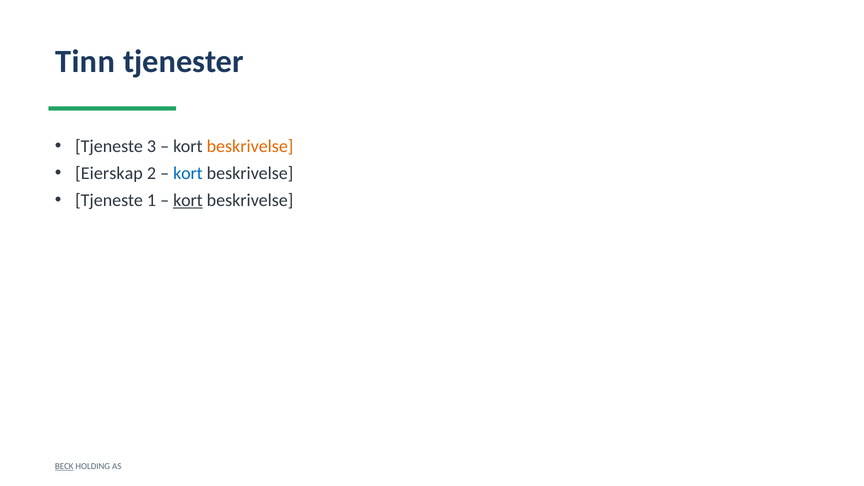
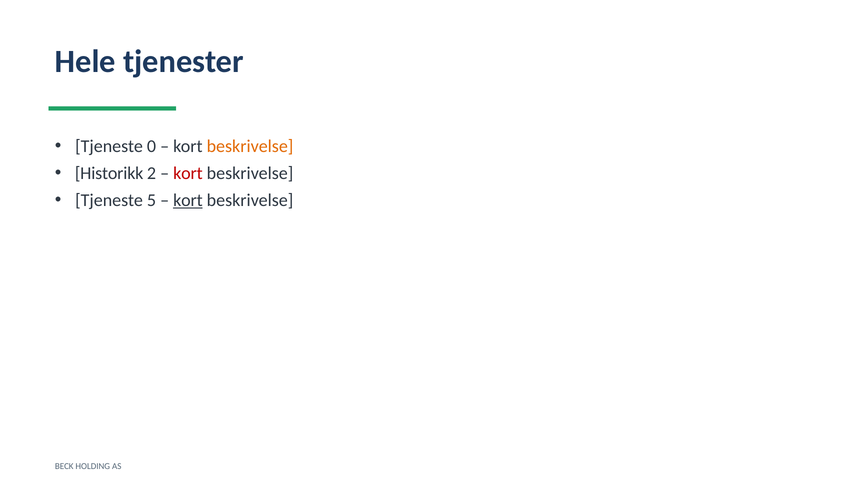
Tinn: Tinn -> Hele (85, 62)
3: 3 -> 0 (151, 146)
Eierskap: Eierskap -> Historikk (109, 173)
kort colour: blue -> red (188, 173)
1: 1 -> 5 (151, 200)
BECK underline: present -> none (64, 466)
